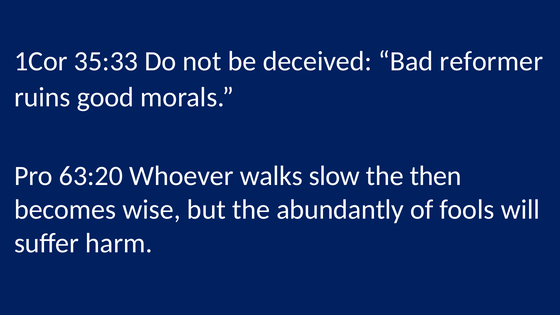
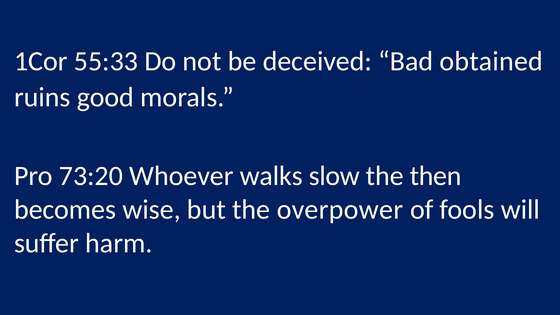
35:33: 35:33 -> 55:33 (106, 61)
reformer: reformer -> obtained (491, 61)
63:20: 63:20 -> 73:20 (91, 176)
abundantly: abundantly -> overpower (340, 210)
